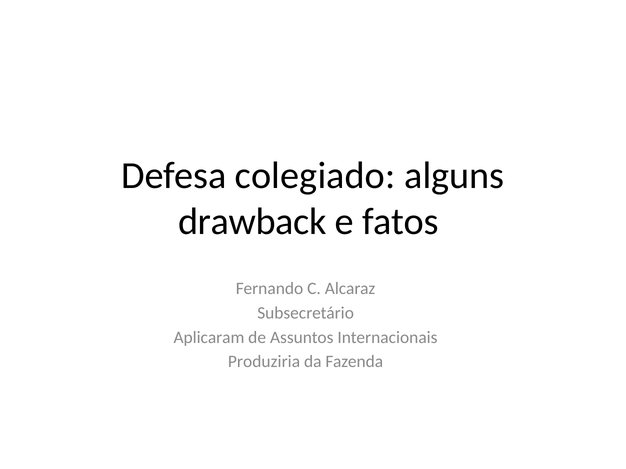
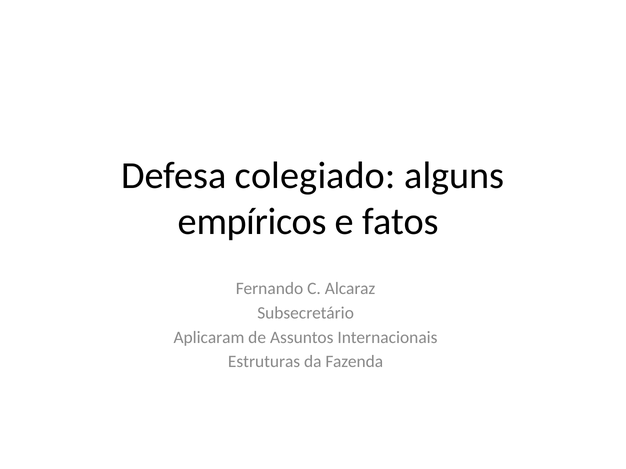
drawback: drawback -> empíricos (252, 222)
Produziria: Produziria -> Estruturas (264, 362)
